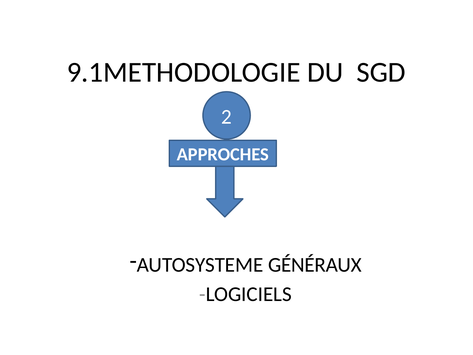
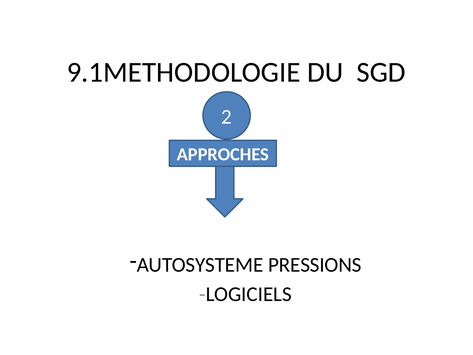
GÉNÉRAUX: GÉNÉRAUX -> PRESSIONS (315, 265)
